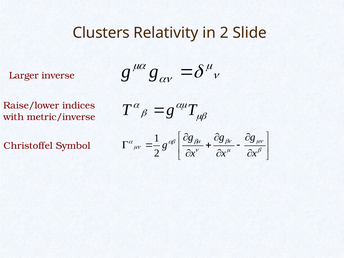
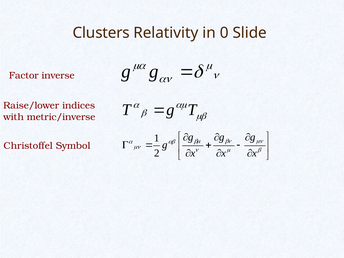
in 2: 2 -> 0 (224, 33)
Larger: Larger -> Factor (24, 75)
